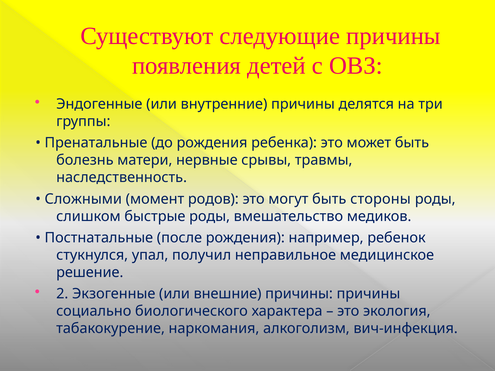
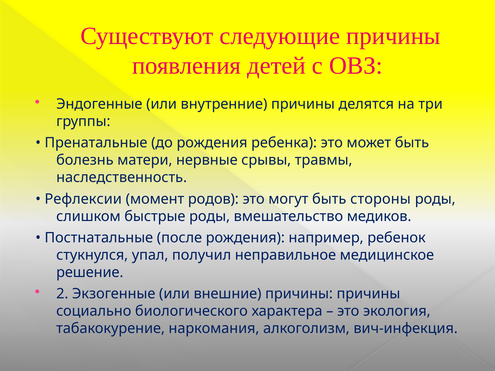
Сложными: Сложными -> Рефлексии (83, 199)
